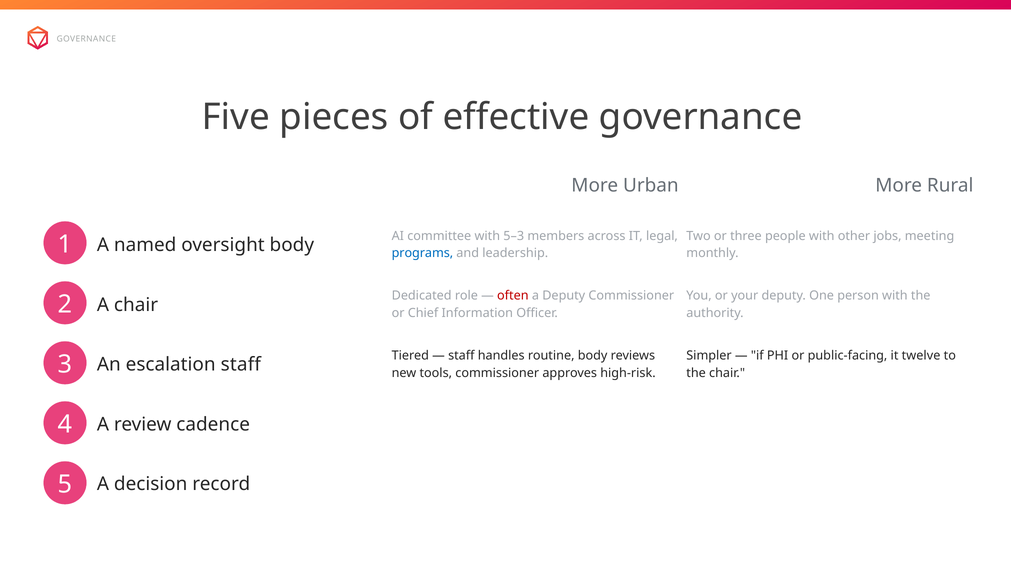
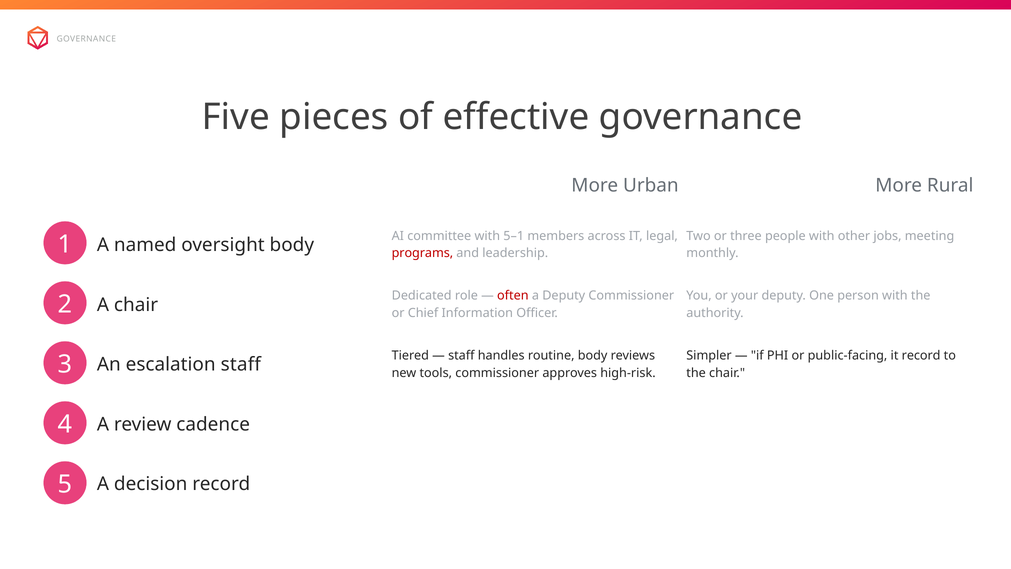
5–3: 5–3 -> 5–1 (514, 236)
programs colour: blue -> red (422, 253)
it twelve: twelve -> record (921, 355)
